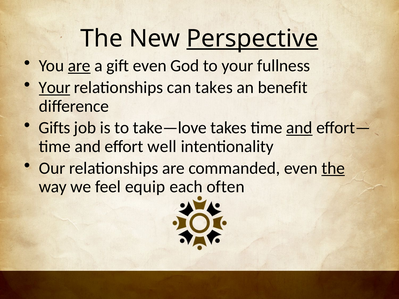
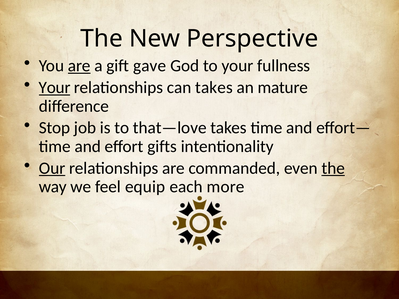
Perspective underline: present -> none (252, 39)
gift even: even -> gave (150, 66)
benefit: benefit -> mature (283, 88)
Gifts: Gifts -> Stop (55, 128)
take—love: take—love -> that—love (170, 128)
and underline: present -> none (299, 128)
well: well -> gifts (162, 146)
Our underline: none -> present (52, 168)
often: often -> more (226, 187)
